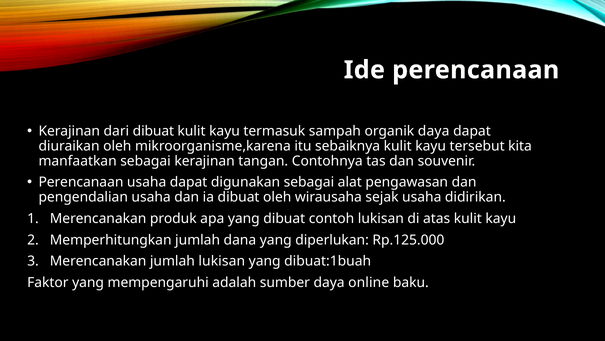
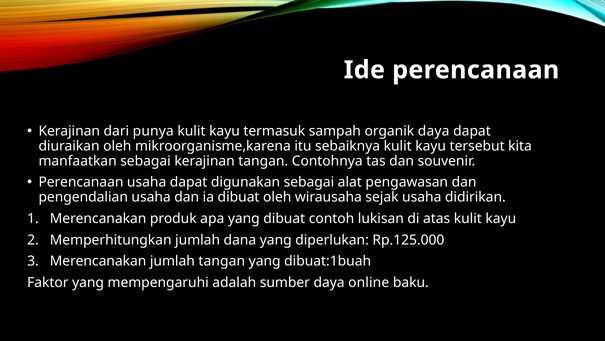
dari dibuat: dibuat -> punya (153, 131)
jumlah lukisan: lukisan -> tangan (222, 261)
